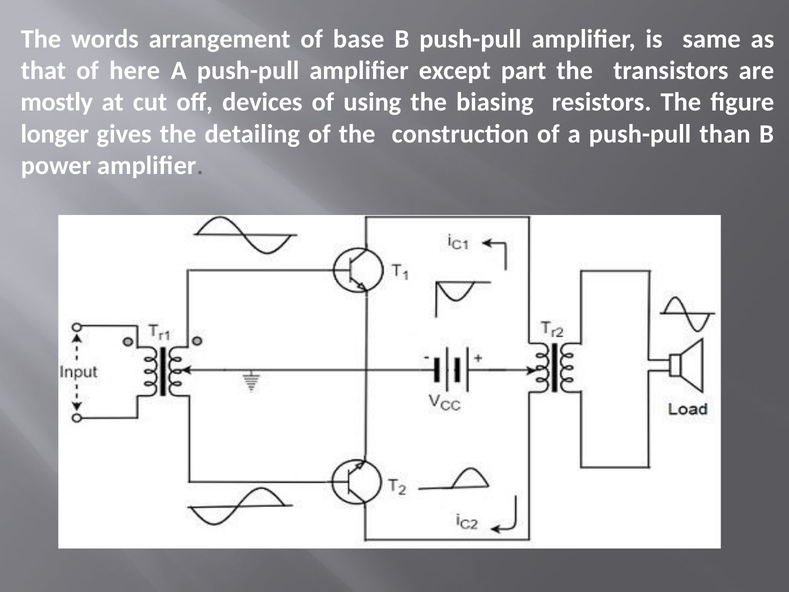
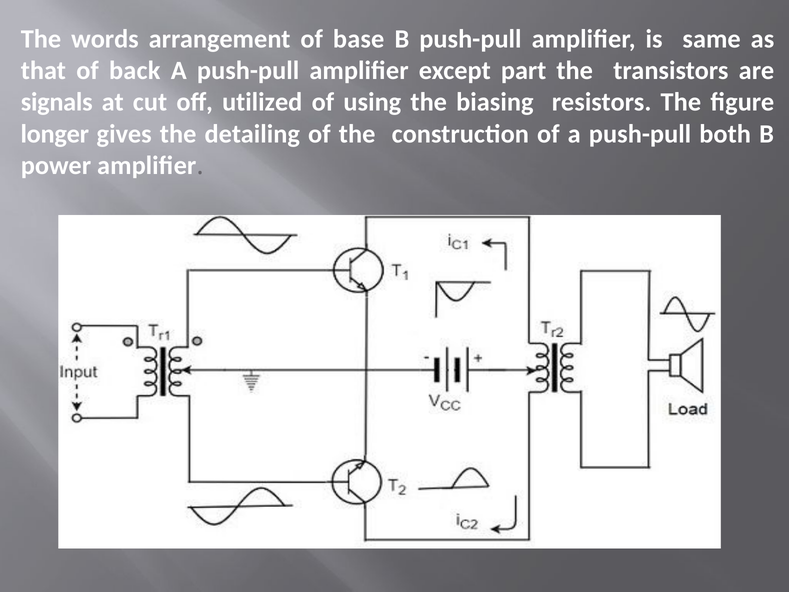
here: here -> back (135, 71)
mostly: mostly -> signals (57, 102)
devices: devices -> utilized (262, 102)
than: than -> both (725, 134)
